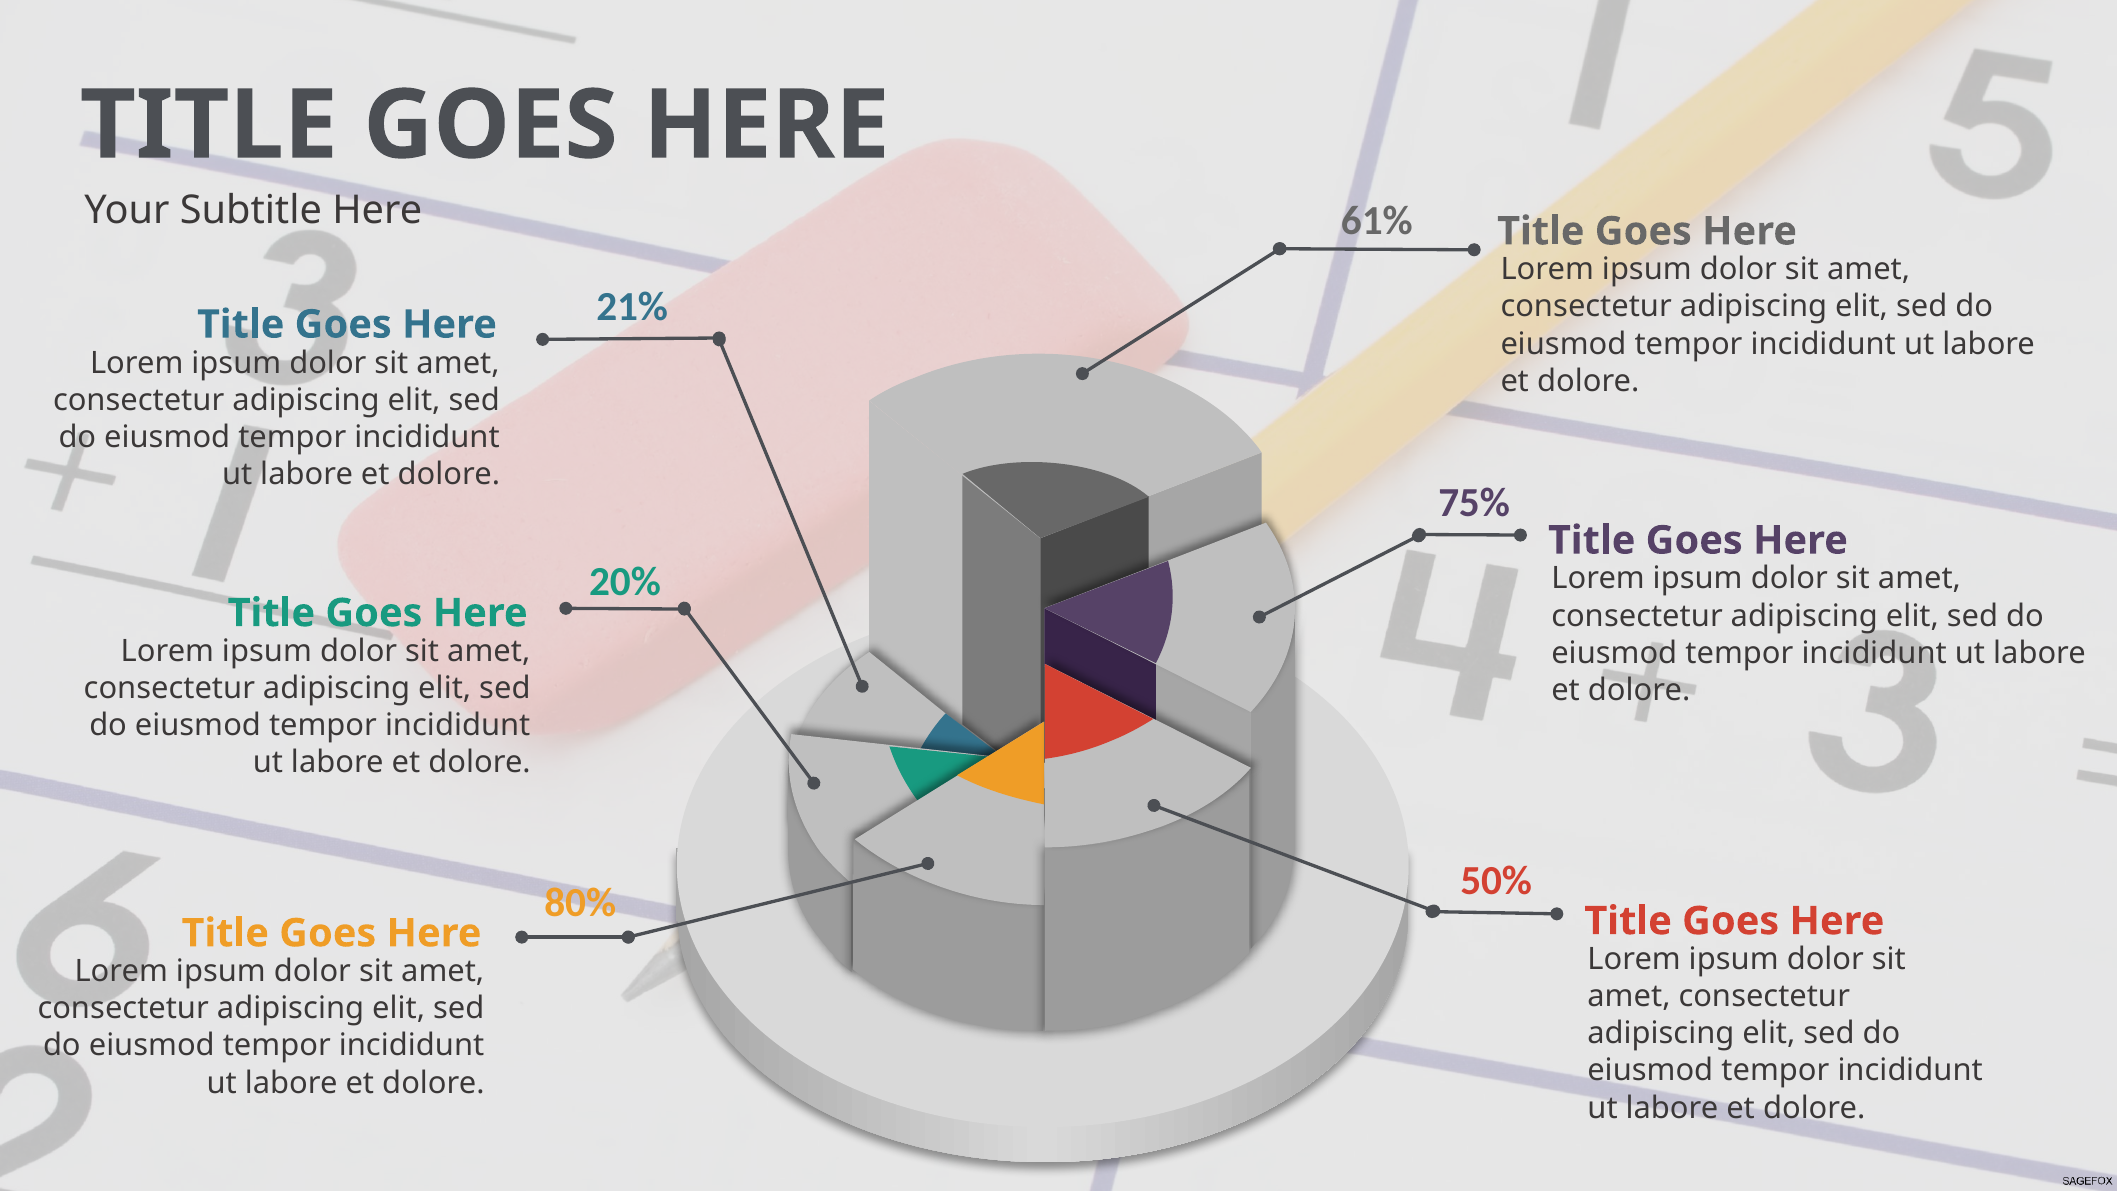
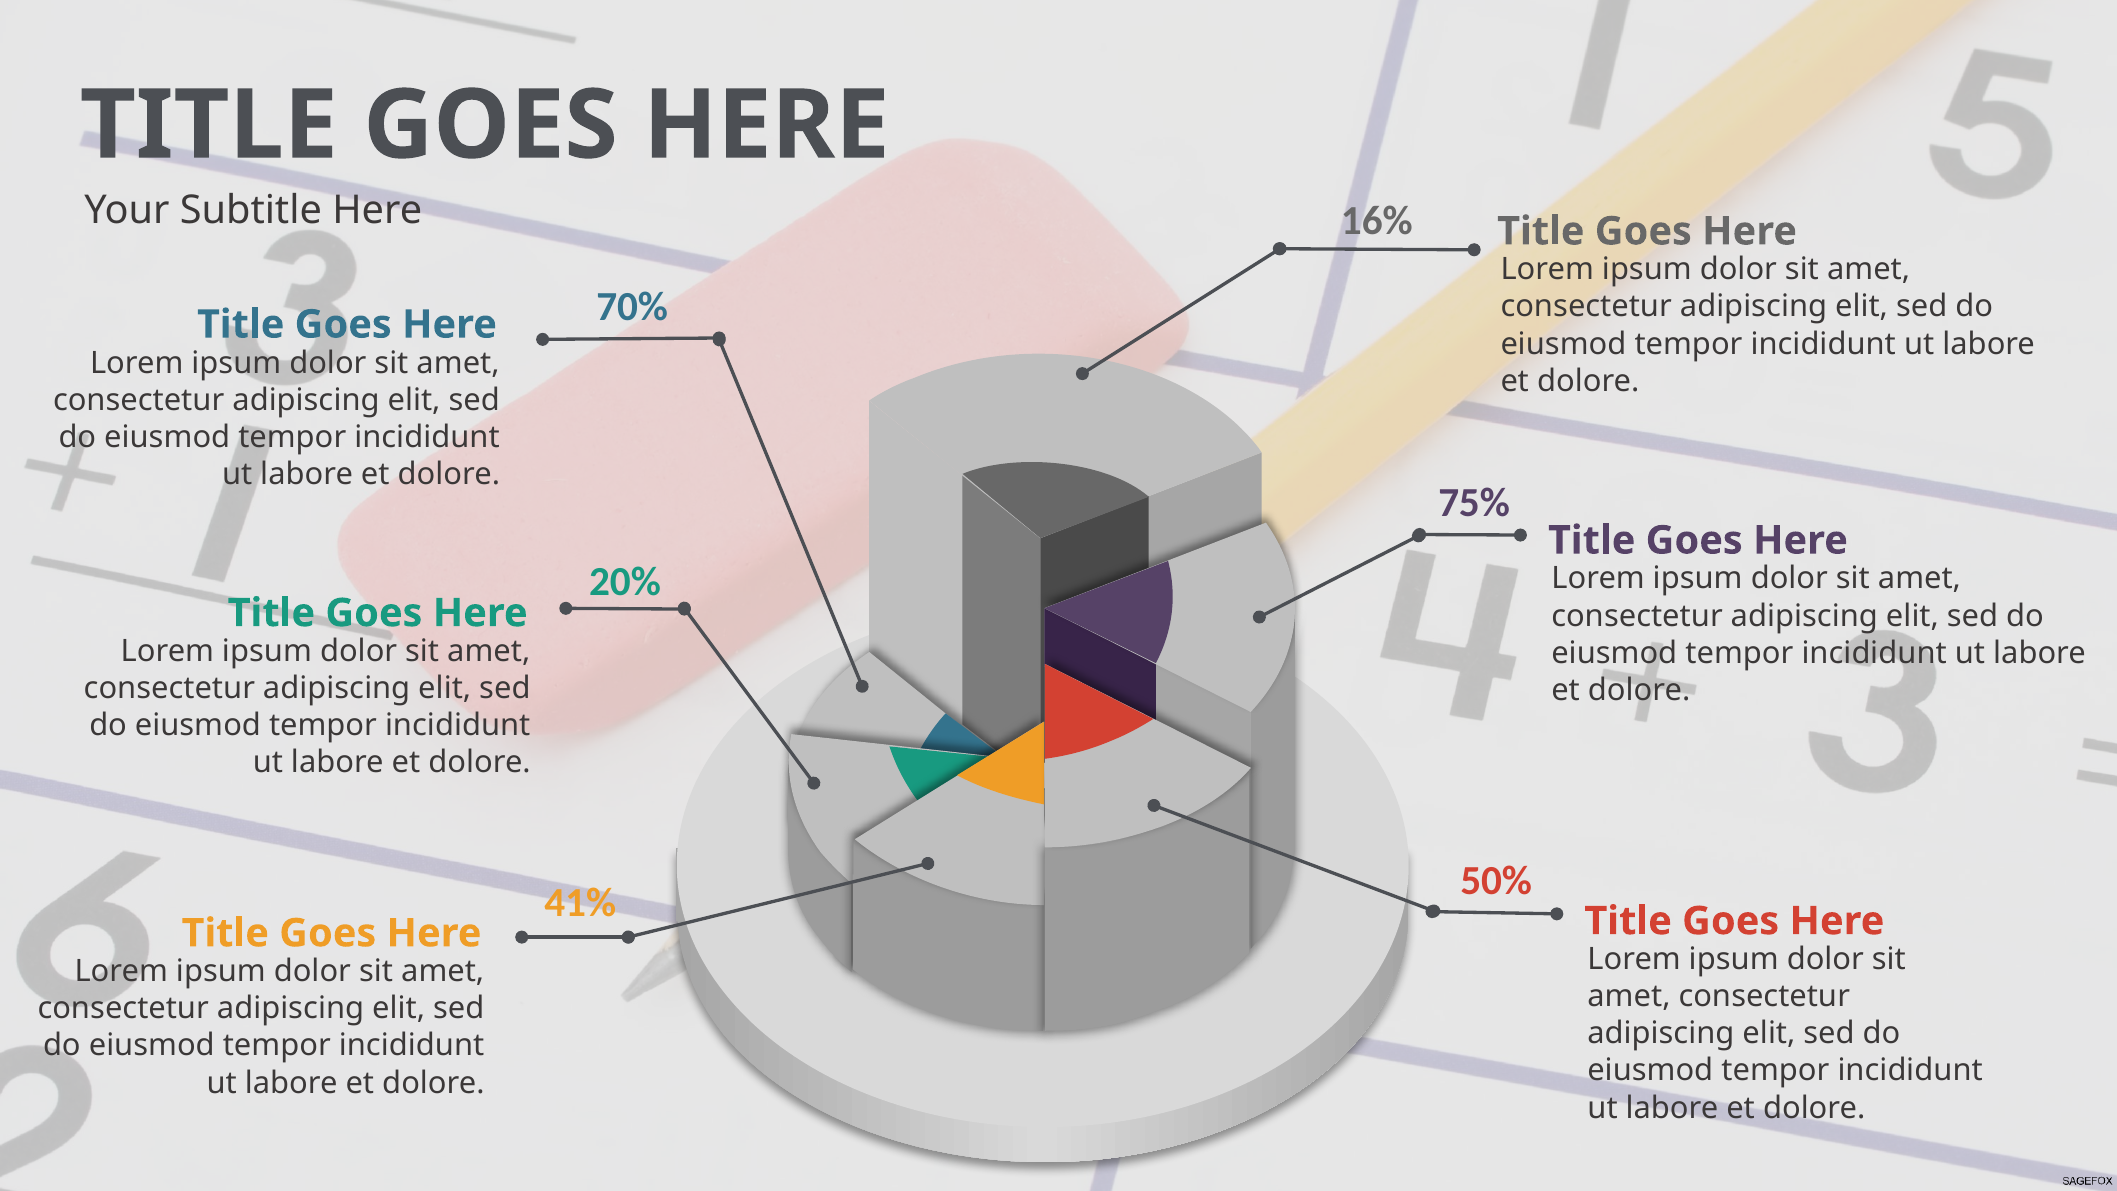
61%: 61% -> 16% (1377, 221)
21%: 21% -> 70% (632, 306)
80%: 80% -> 41% (580, 903)
